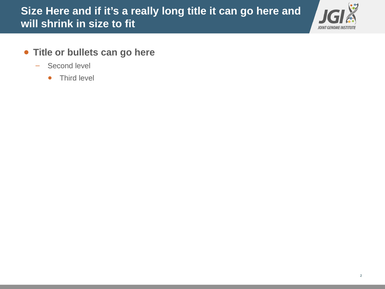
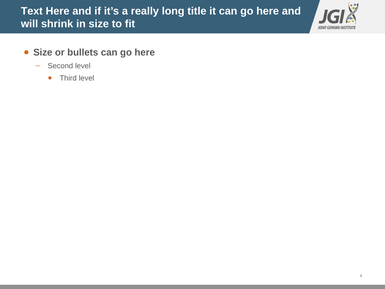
Size: Size -> Text (32, 11)
Title: Title -> Size (43, 52)
